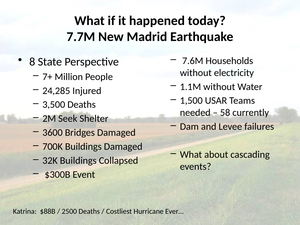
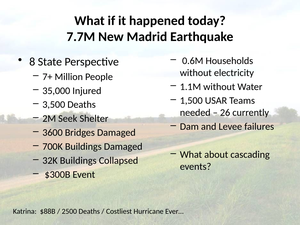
7.6M: 7.6M -> 0.6M (193, 61)
24,285: 24,285 -> 35,000 (56, 91)
58: 58 -> 26 (225, 113)
